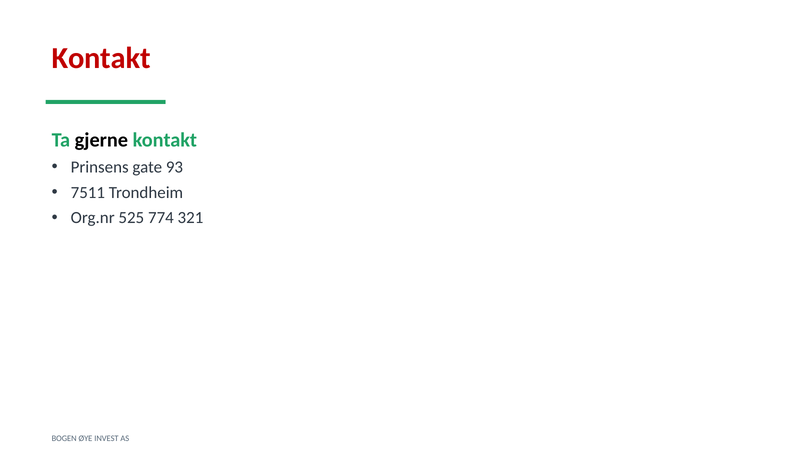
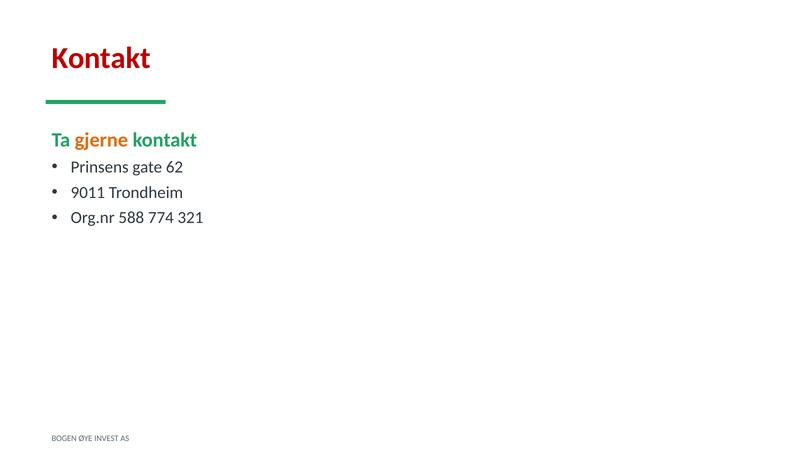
gjerne colour: black -> orange (101, 140)
93: 93 -> 62 (174, 167)
7511: 7511 -> 9011 (88, 192)
525: 525 -> 588 (131, 218)
